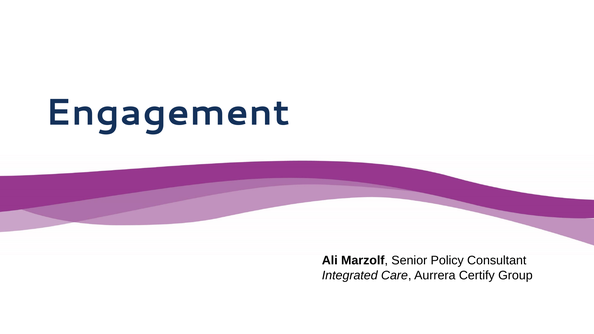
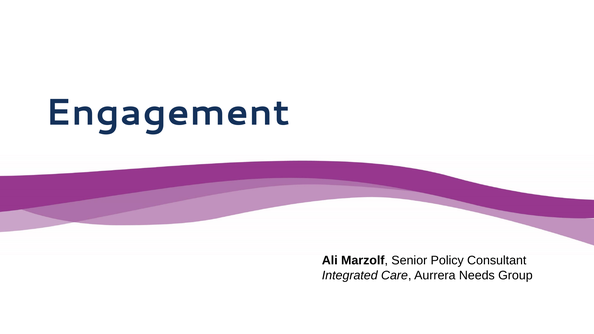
Certify: Certify -> Needs (477, 275)
